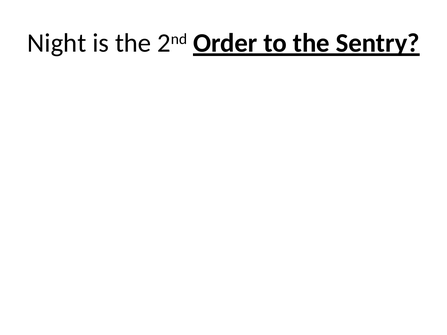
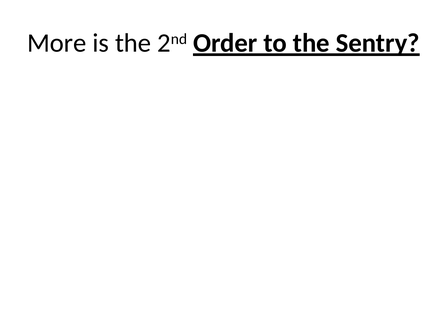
Night: Night -> More (57, 43)
